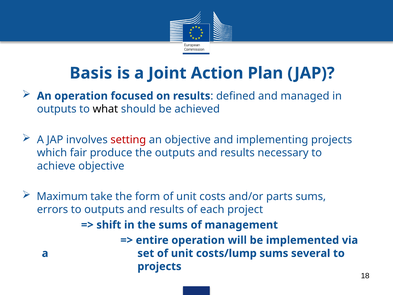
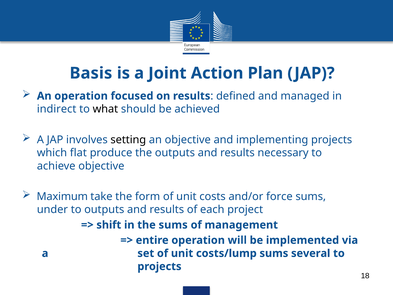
outputs: outputs -> indirect (57, 109)
setting colour: red -> black (128, 140)
fair: fair -> flat (78, 153)
parts: parts -> force (279, 196)
errors: errors -> under (52, 209)
